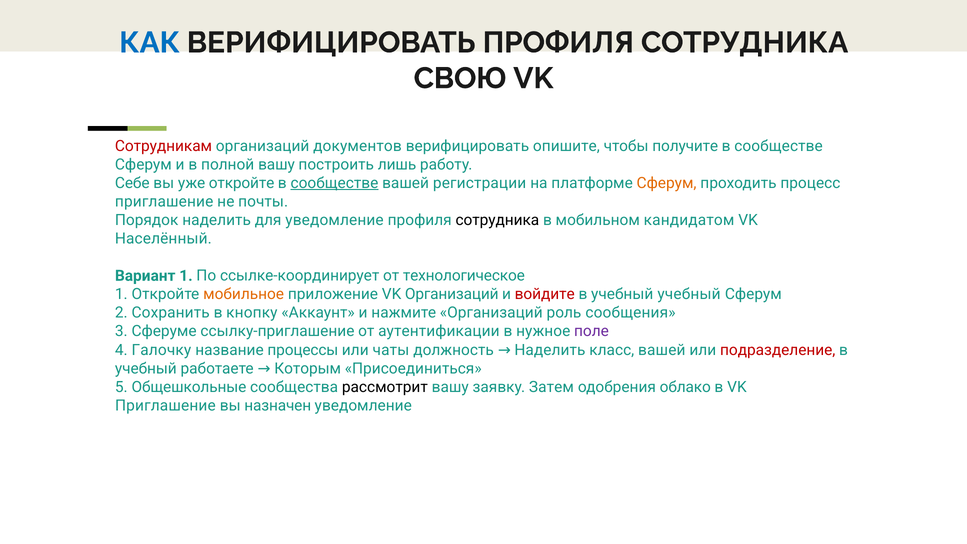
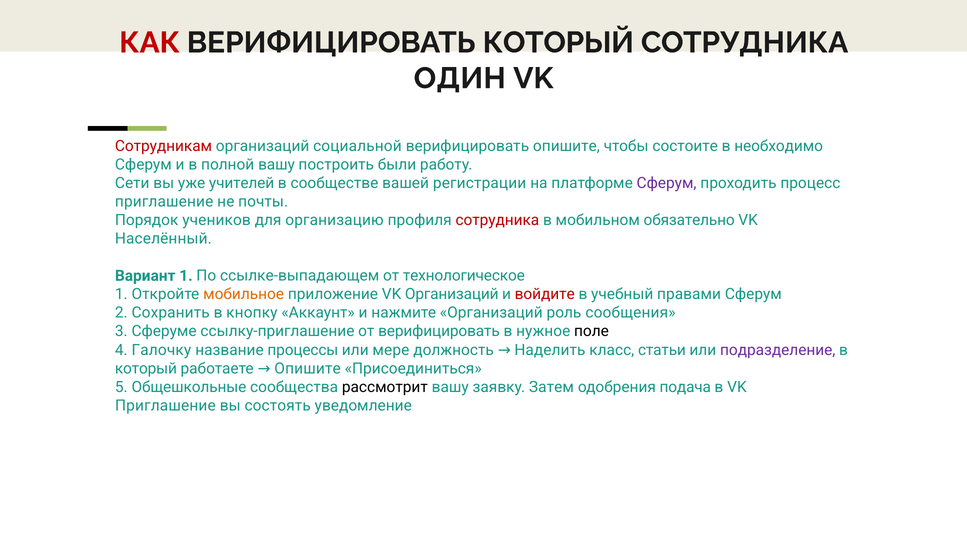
КАК colour: blue -> red (150, 43)
ВЕРИФИЦИРОВАТЬ ПРОФИЛЯ: ПРОФИЛЯ -> КОТОРЫЙ (558, 43)
СВОЮ: СВОЮ -> ОДИН (460, 78)
документов: документов -> социальной (357, 146)
получите: получите -> состоите (685, 146)
сообществе: сообществе -> необходимо (779, 146)
лишь: лишь -> были (397, 164)
Себе: Себе -> Сети (132, 183)
уже откройте: откройте -> учителей (242, 183)
сообществе underline: present -> none (334, 183)
Сферум colour: orange -> purple (667, 183)
Порядок наделить: наделить -> учеников (217, 220)
для уведомление: уведомление -> организацию (335, 220)
сотрудника colour: black -> red (497, 220)
кандидатом: кандидатом -> обязательно (689, 220)
ссылке-координирует: ссылке-координирует -> ссылке-выпадающем (300, 276)
учебный учебный: учебный -> правами (689, 294)
от аутентификации: аутентификации -> верифицировать (439, 331)
поле colour: purple -> black (591, 331)
чаты: чаты -> мере (391, 350)
класс вашей: вашей -> статьи (662, 350)
подразделение colour: red -> purple (778, 350)
учебный: учебный -> который (146, 368)
работаете Которым: Которым -> Опишите (308, 368)
облако: облако -> подача (685, 387)
назначен: назначен -> состоять (278, 405)
